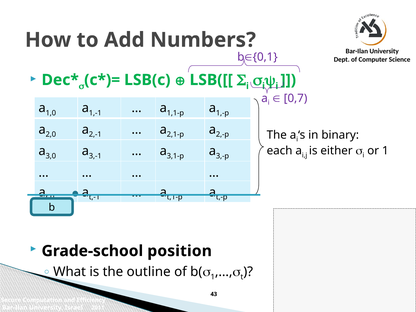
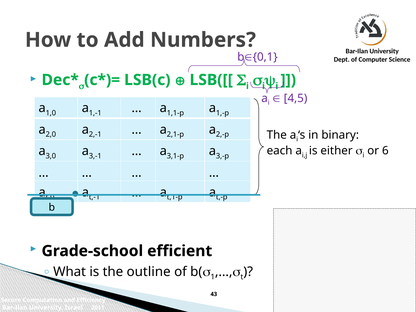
0,7: 0,7 -> 4,5 (296, 98)
or 1: 1 -> 6 (385, 151)
position: position -> efficient (180, 251)
